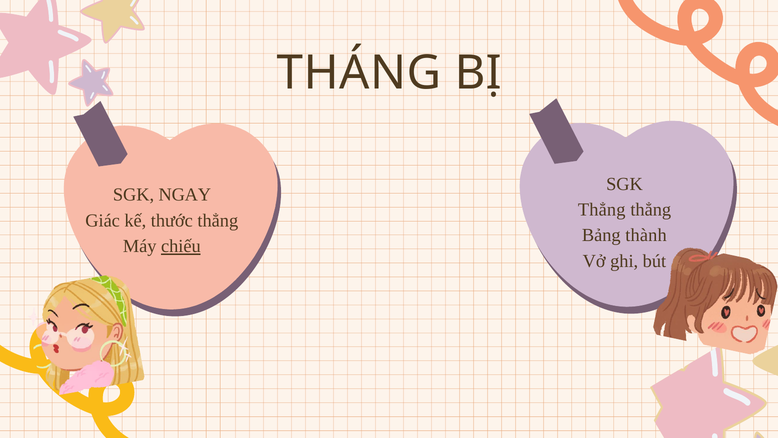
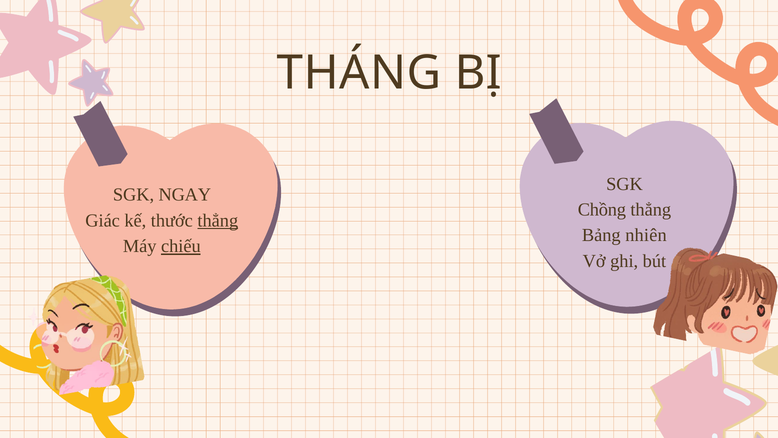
Thẳng: Thẳng -> Chồng (602, 210)
thẳng underline: none -> present (218, 220)
thành: thành -> nhiên (646, 235)
